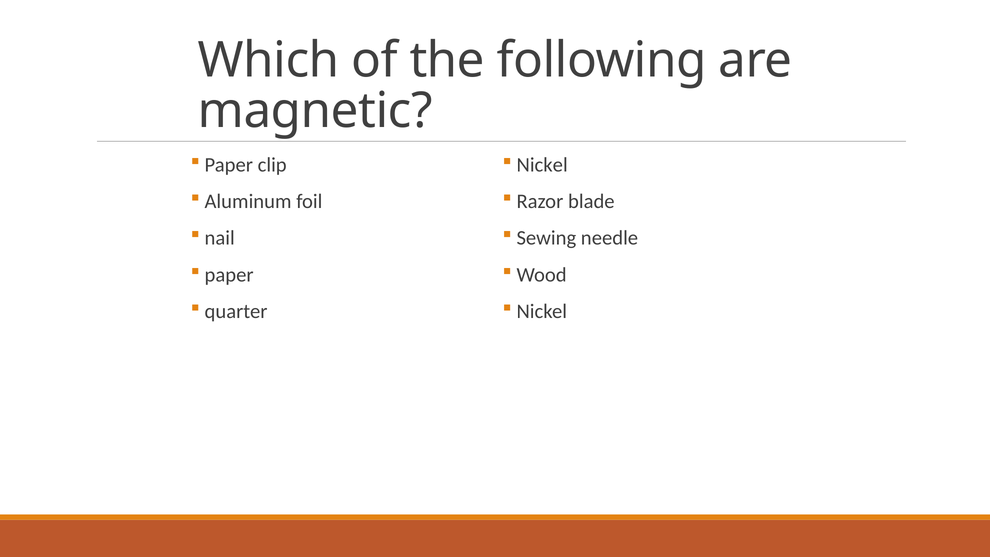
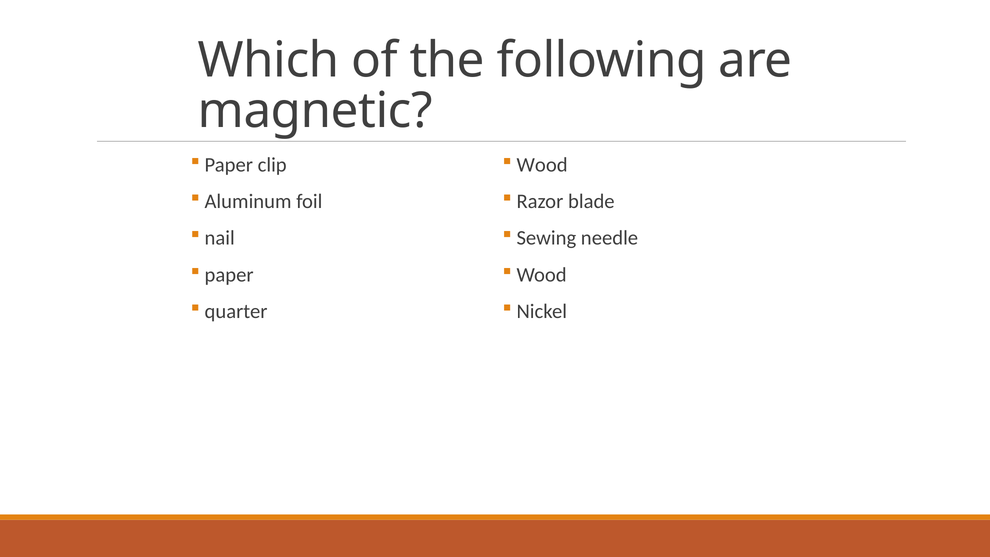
Nickel: Nickel -> Wood (542, 165)
